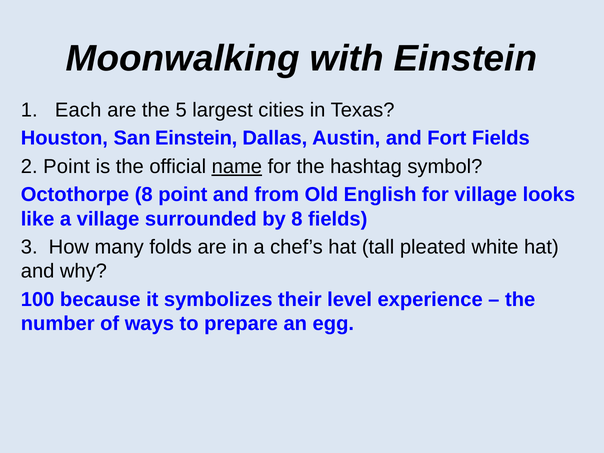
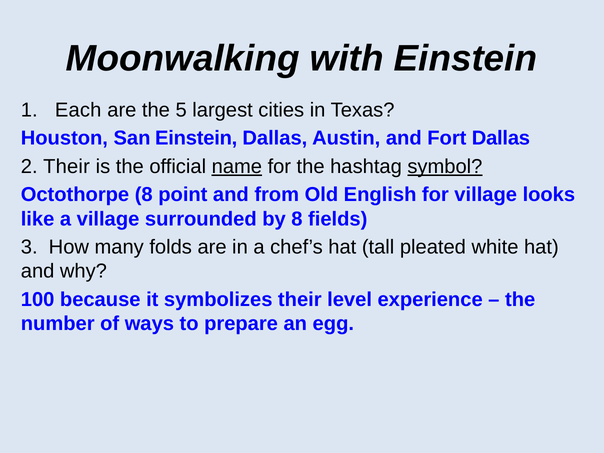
Fort Fields: Fields -> Dallas (501, 138)
2 Point: Point -> Their (67, 167)
symbol underline: none -> present (445, 167)
